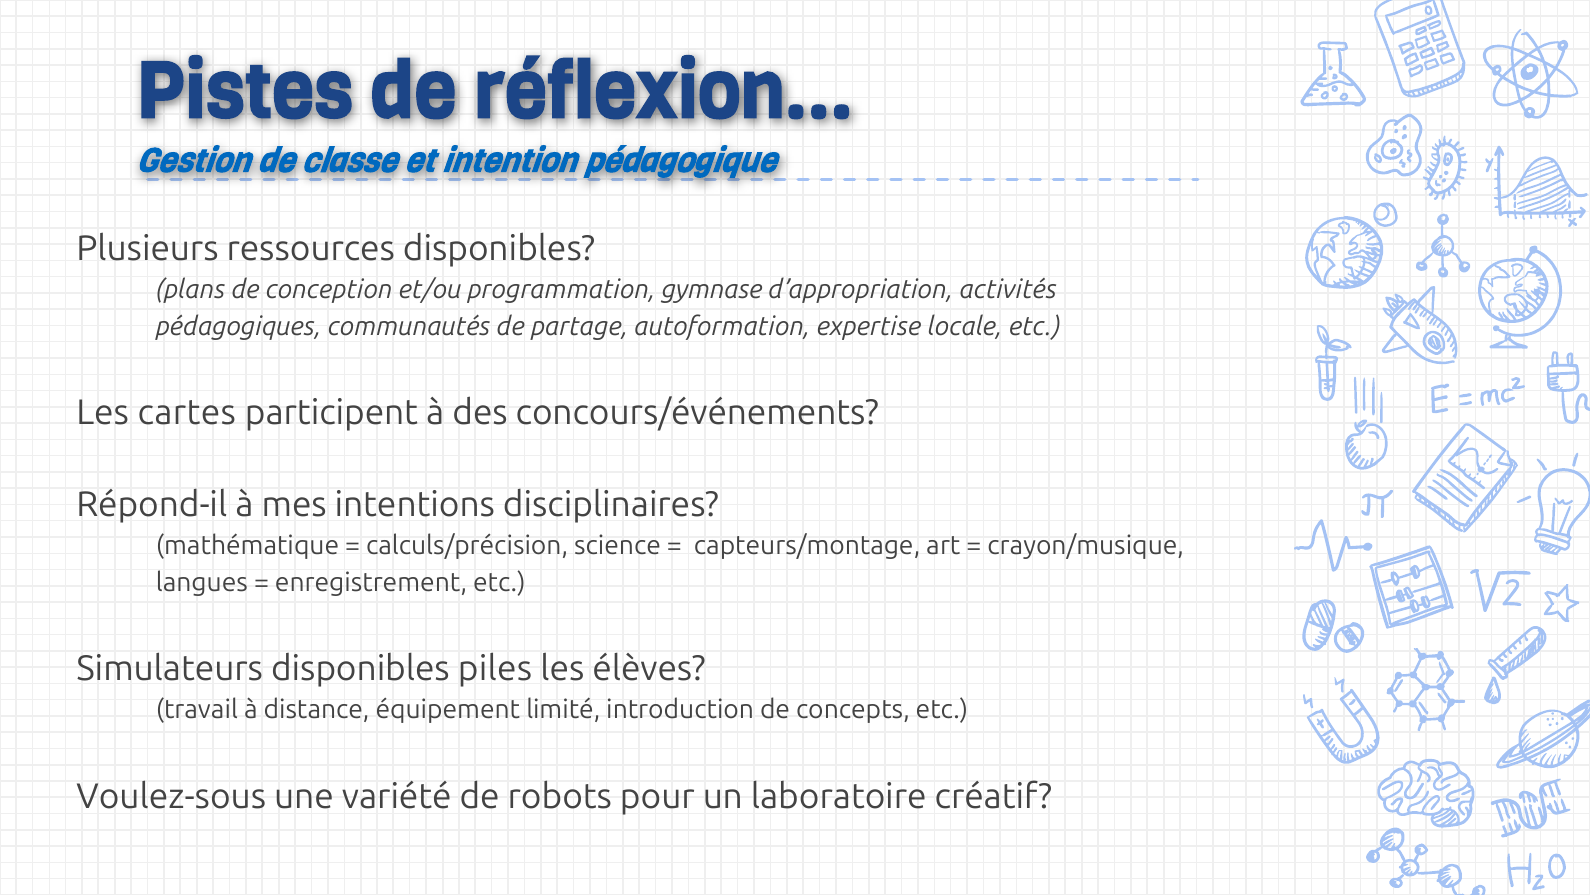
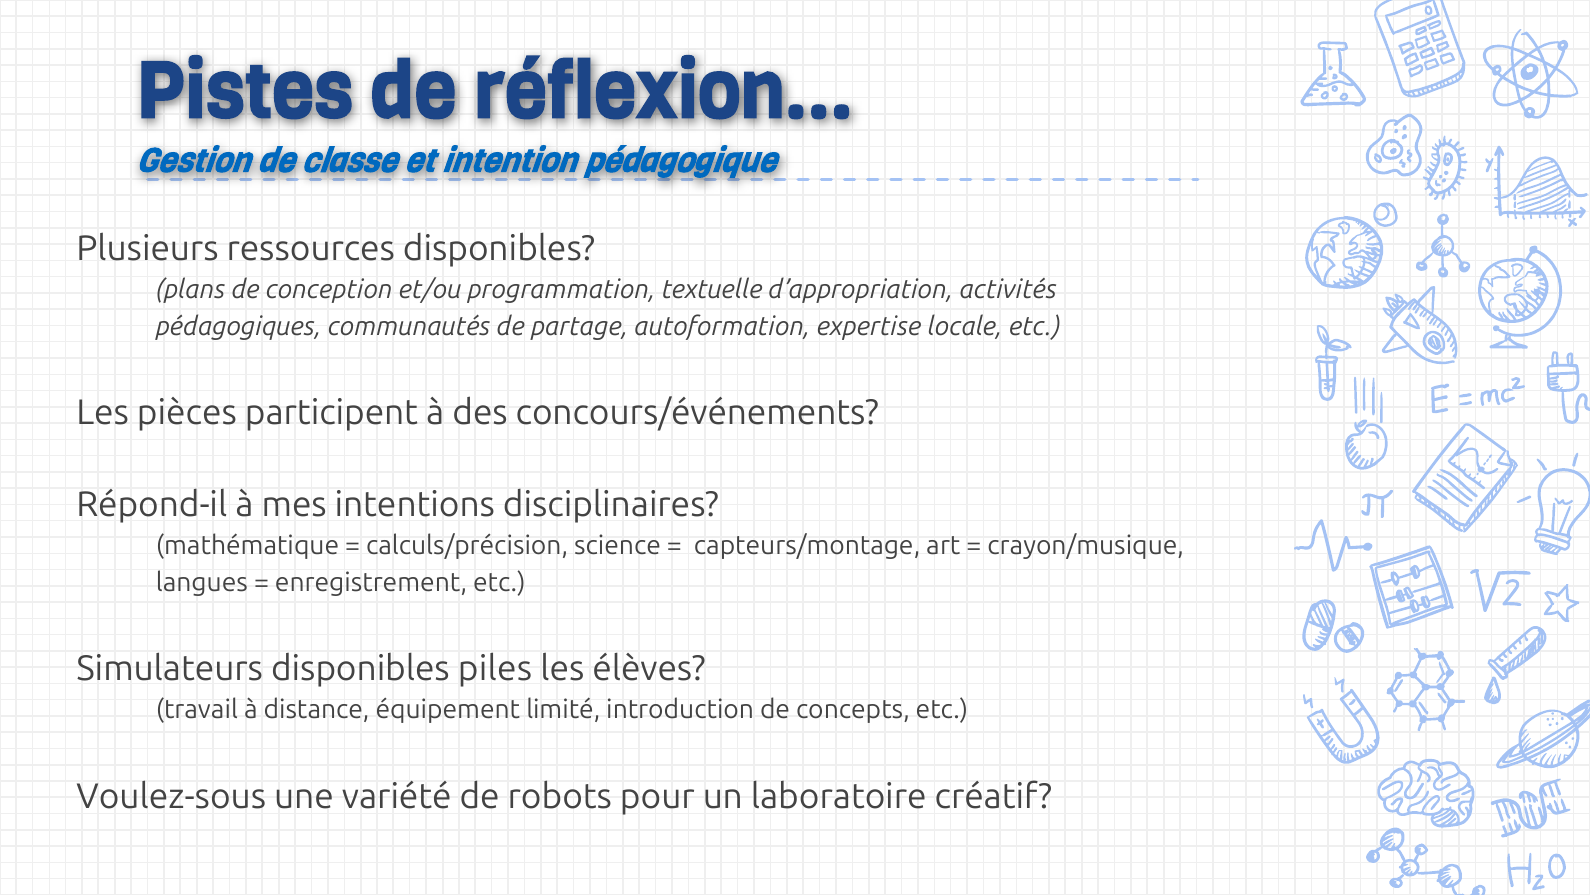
gymnase: gymnase -> textuelle (712, 290)
cartes: cartes -> pièces (187, 413)
